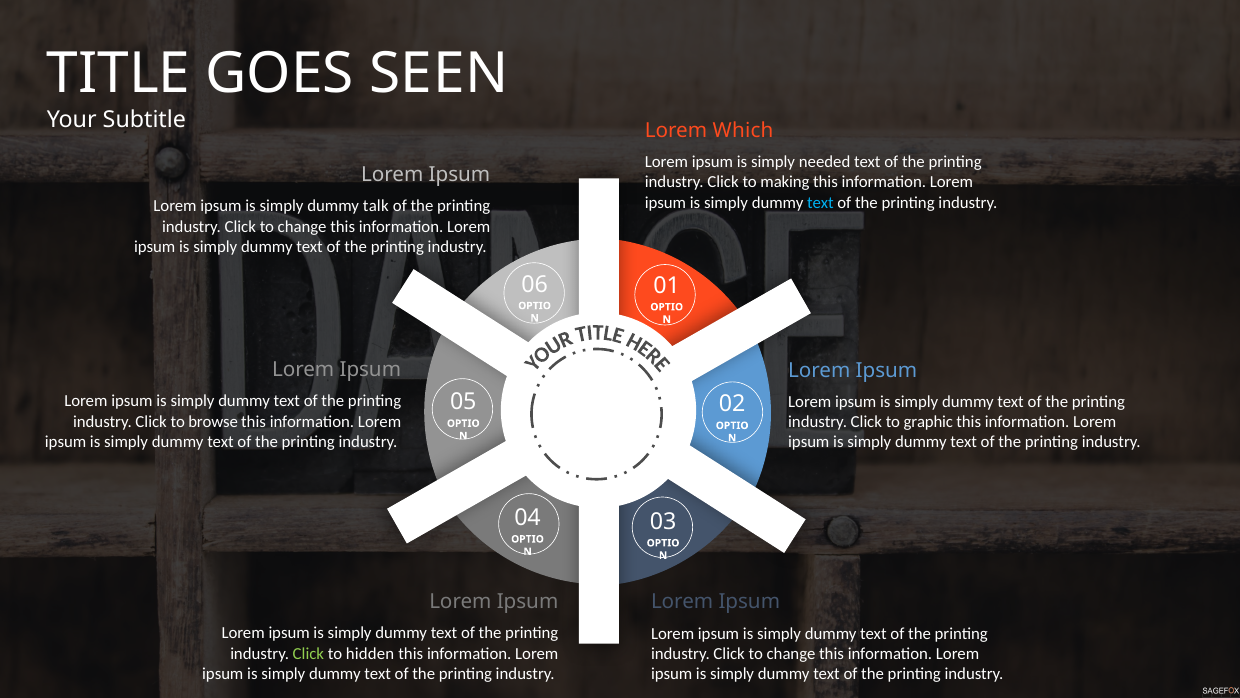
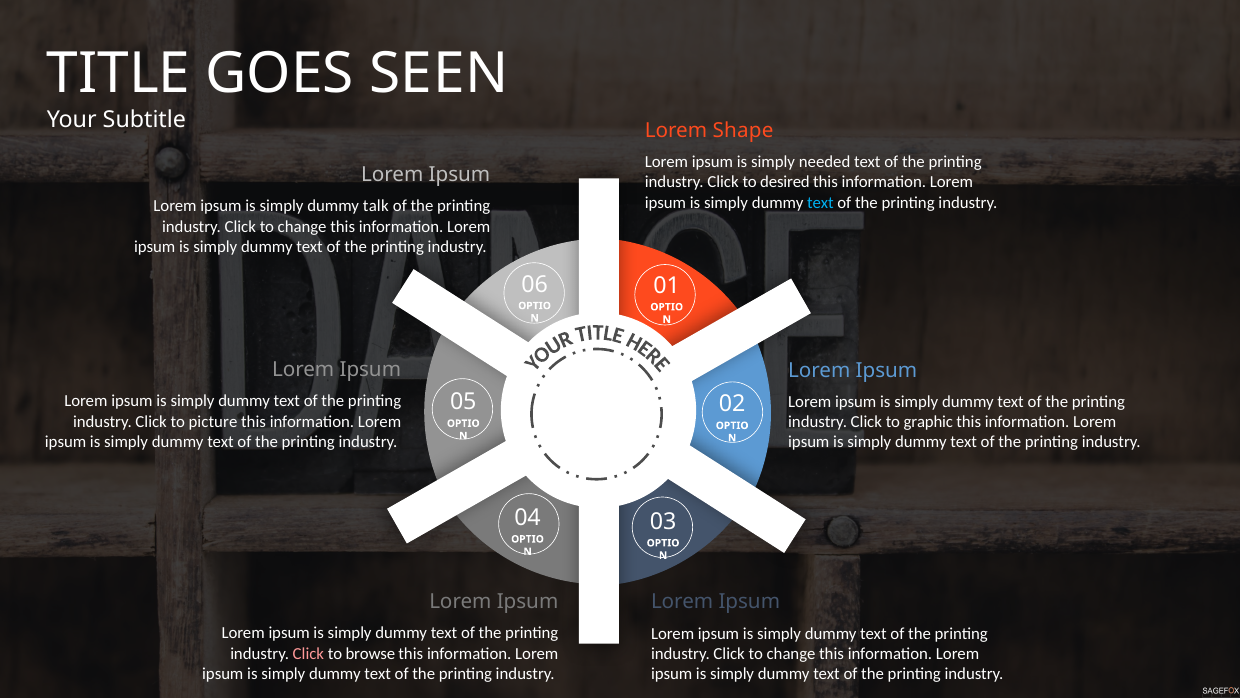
Which: Which -> Shape (743, 131)
making: making -> desired (785, 182)
browse: browse -> picture (213, 421)
Click colour: light green -> pink (308, 653)
hidden: hidden -> browse (370, 653)
